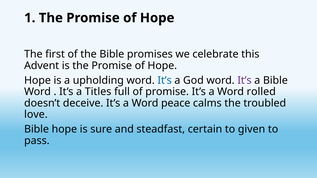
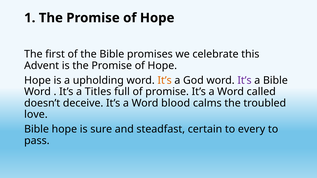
It’s colour: blue -> orange (165, 80)
rolled: rolled -> called (261, 92)
peace: peace -> blood (176, 103)
given: given -> every (252, 129)
